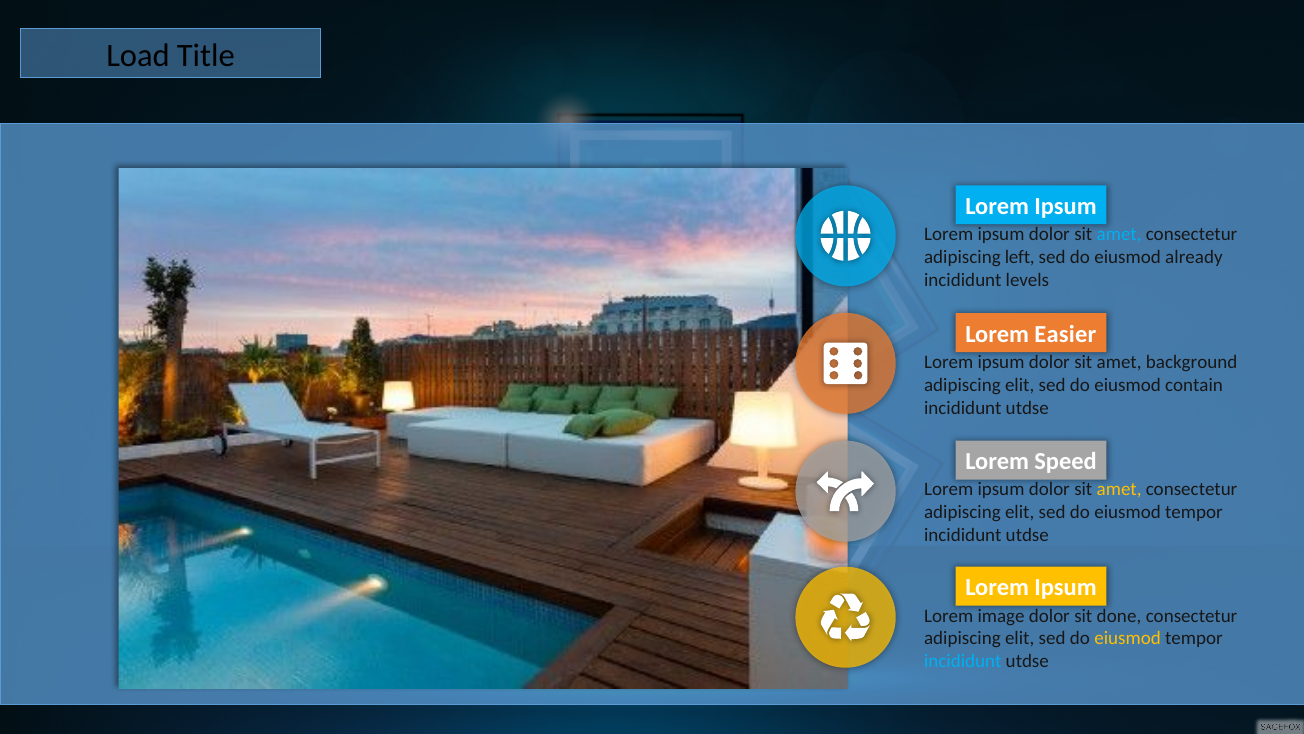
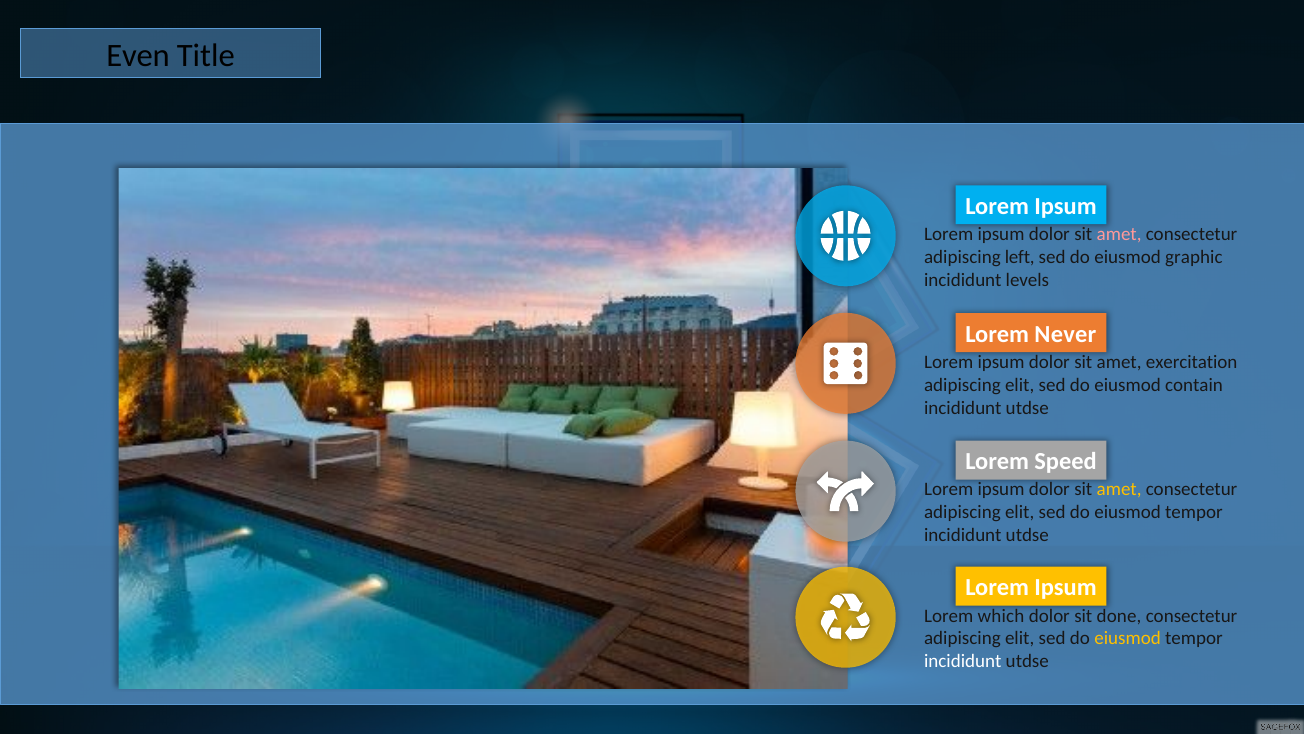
Load: Load -> Even (138, 56)
amet colour: light blue -> pink (1119, 234)
already: already -> graphic (1194, 257)
Easier: Easier -> Never (1065, 334)
background: background -> exercitation (1192, 362)
image: image -> which (1001, 615)
incididunt colour: light blue -> white (963, 661)
